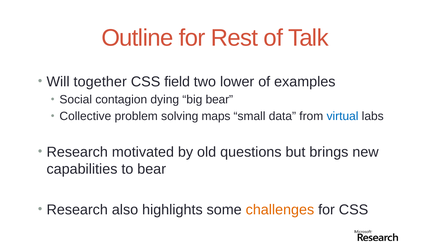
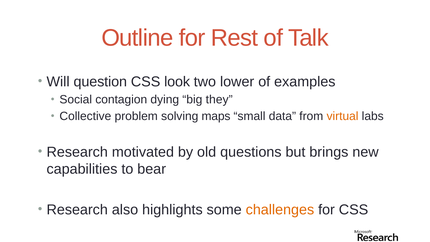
together: together -> question (100, 82)
field: field -> look (177, 82)
big bear: bear -> they (219, 100)
virtual colour: blue -> orange (343, 116)
